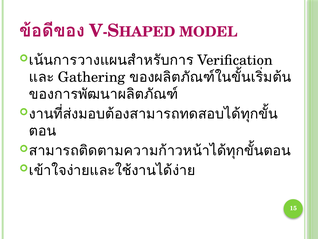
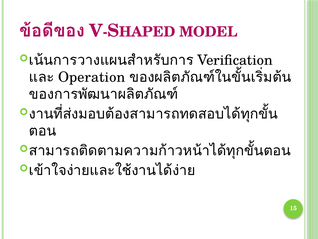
Gathering: Gathering -> Operation (92, 77)
